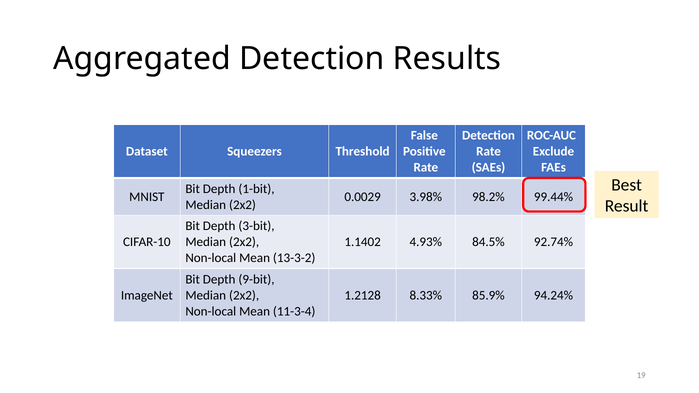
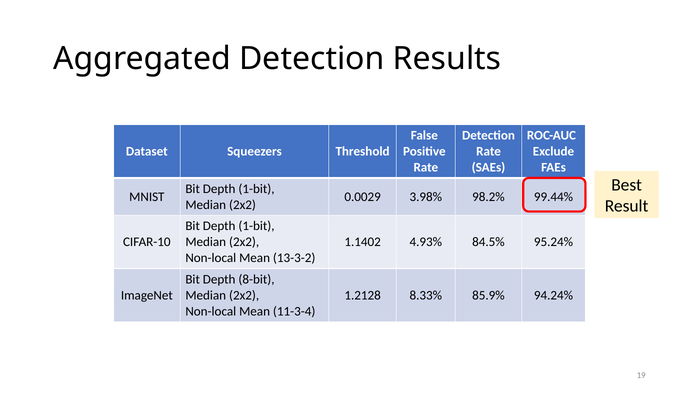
3-bit: 3-bit -> 1-bit (257, 226)
92.74%: 92.74% -> 95.24% (553, 242)
9-bit: 9-bit -> 8-bit (257, 279)
